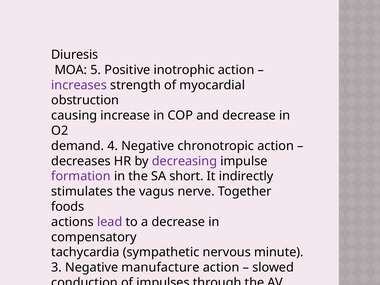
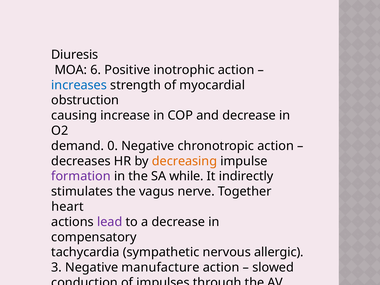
5: 5 -> 6 (96, 70)
increases colour: purple -> blue (79, 85)
4: 4 -> 0 (113, 146)
decreasing colour: purple -> orange (184, 161)
short: short -> while (187, 176)
foods: foods -> heart (68, 207)
minute: minute -> allergic (279, 252)
